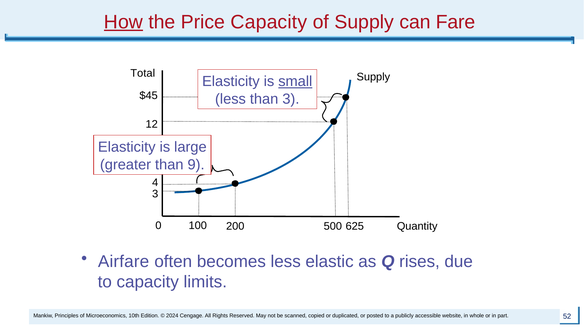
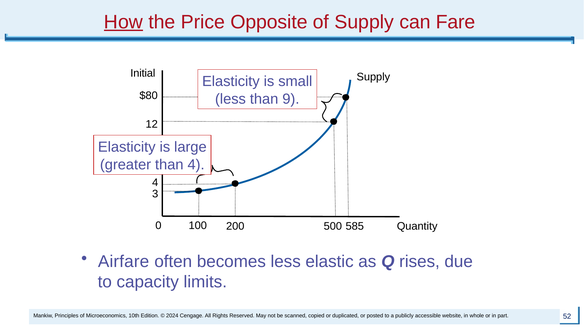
Price Capacity: Capacity -> Opposite (269, 22)
Total: Total -> Initial (143, 73)
small underline: present -> none (295, 82)
$45: $45 -> $80 (149, 96)
than 3: 3 -> 9 (291, 99)
than 9: 9 -> 4 (196, 165)
625: 625 -> 585 (355, 226)
